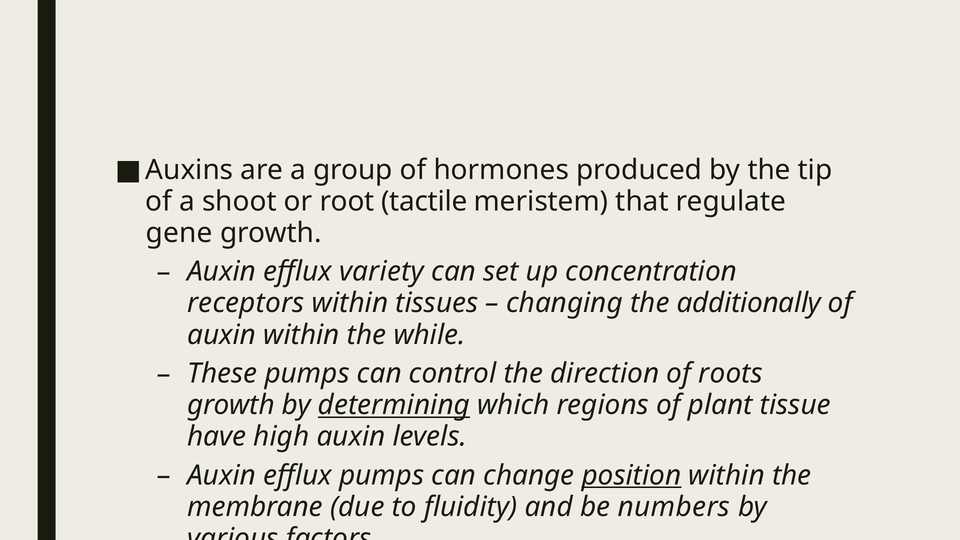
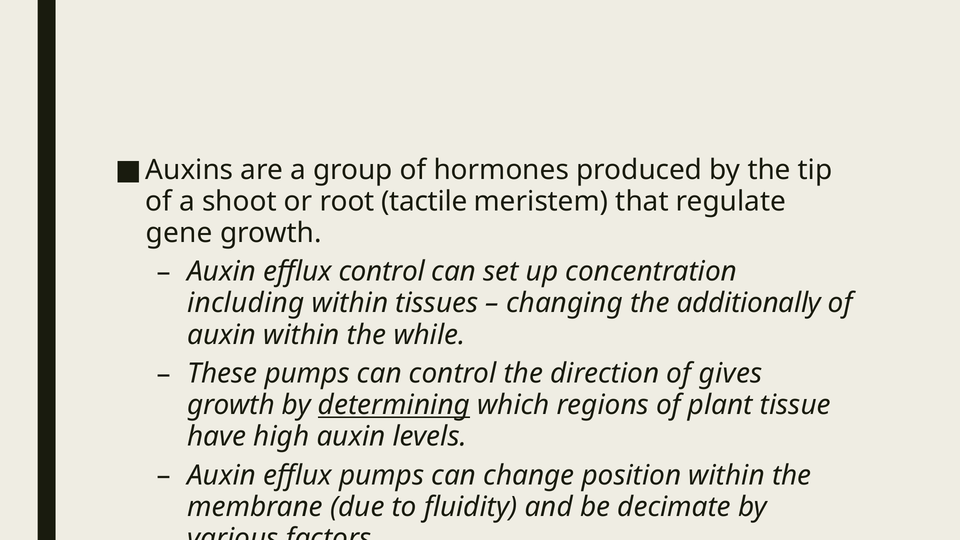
efflux variety: variety -> control (382, 272)
receptors: receptors -> including (246, 303)
roots: roots -> gives (731, 373)
position underline: present -> none (631, 475)
numbers: numbers -> decimate (674, 507)
